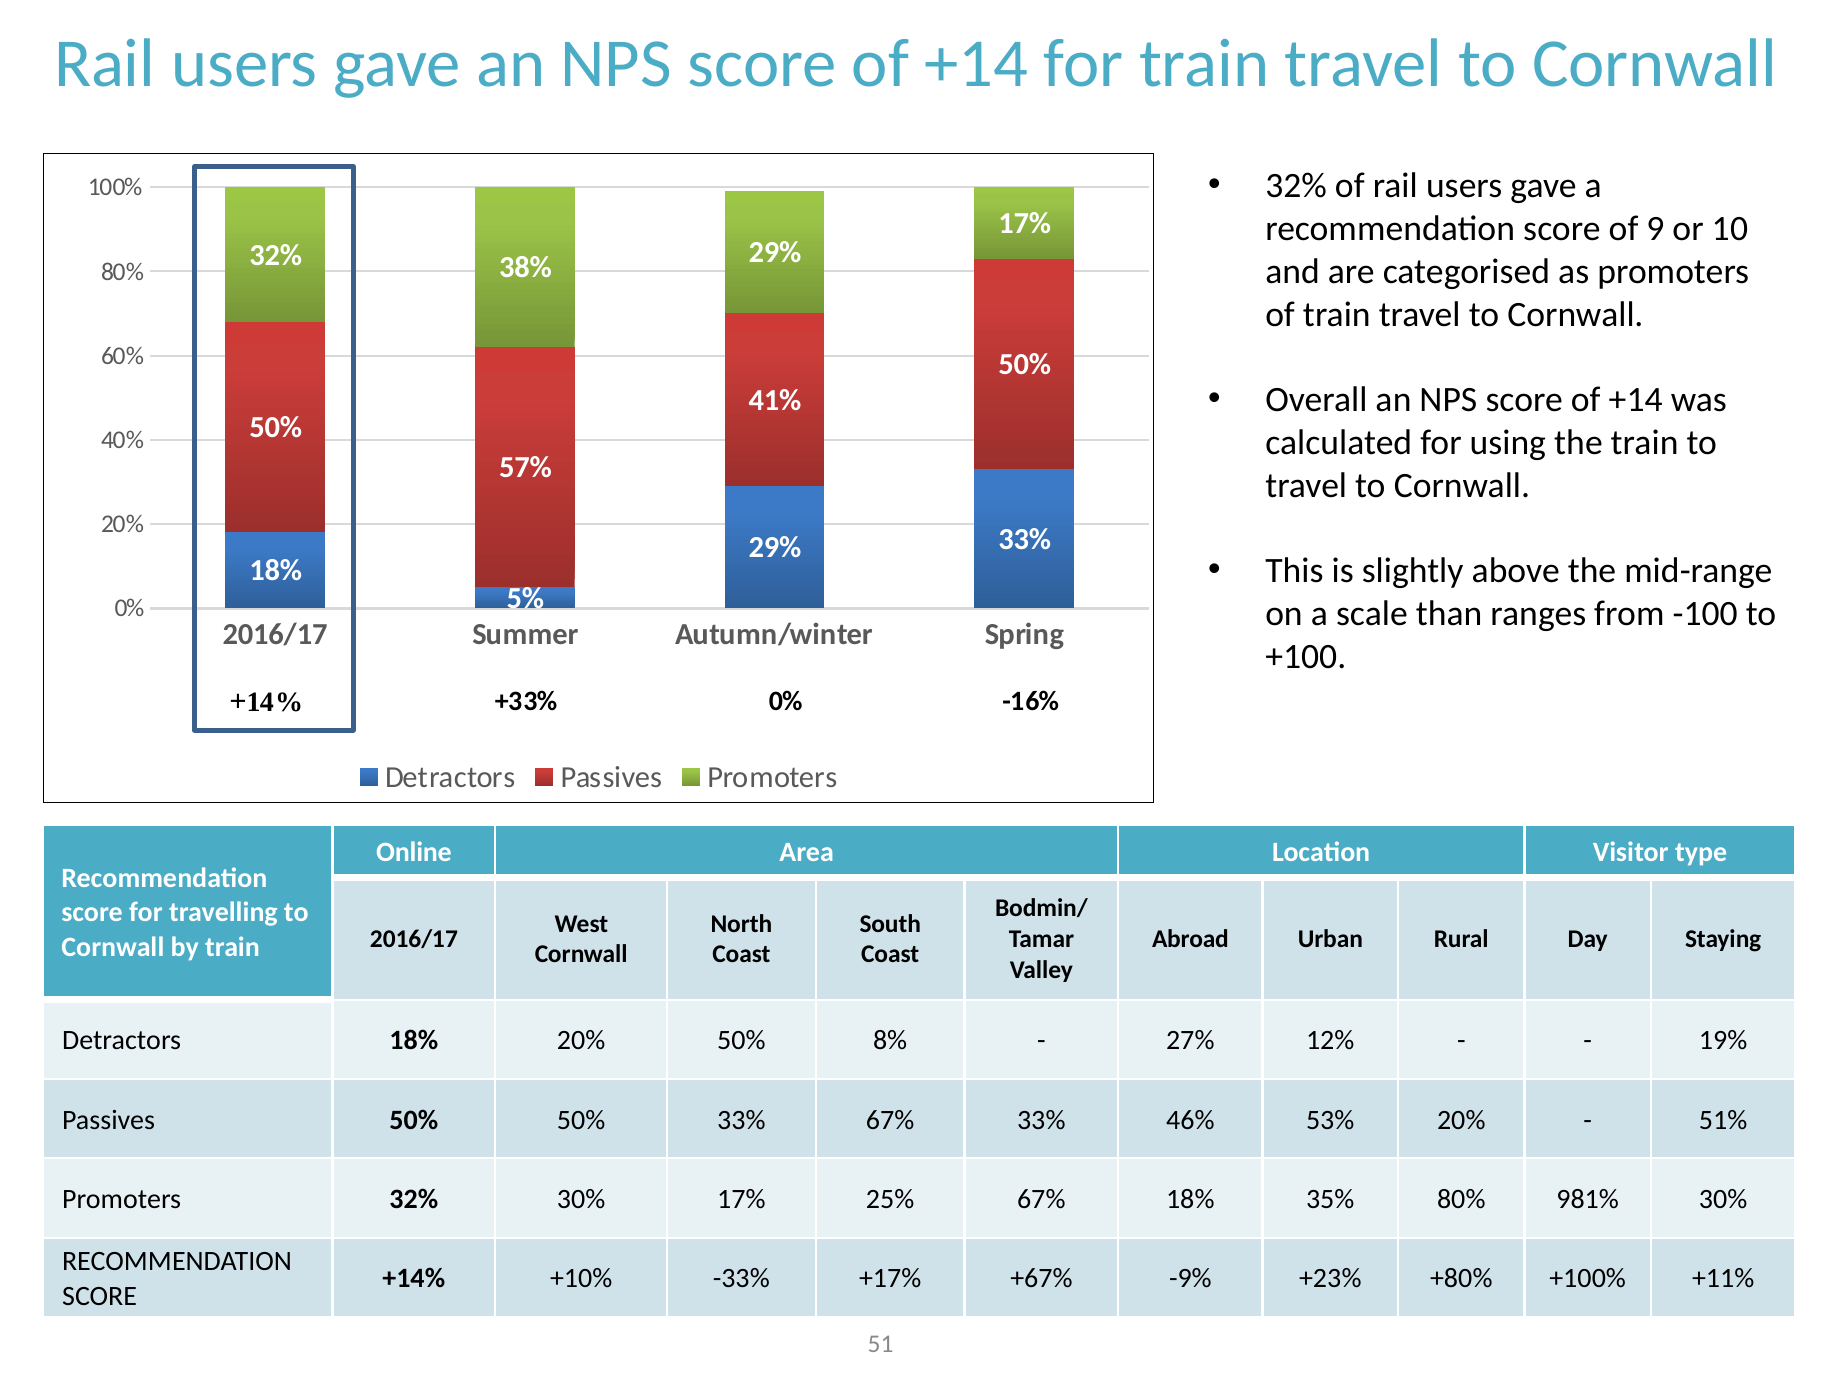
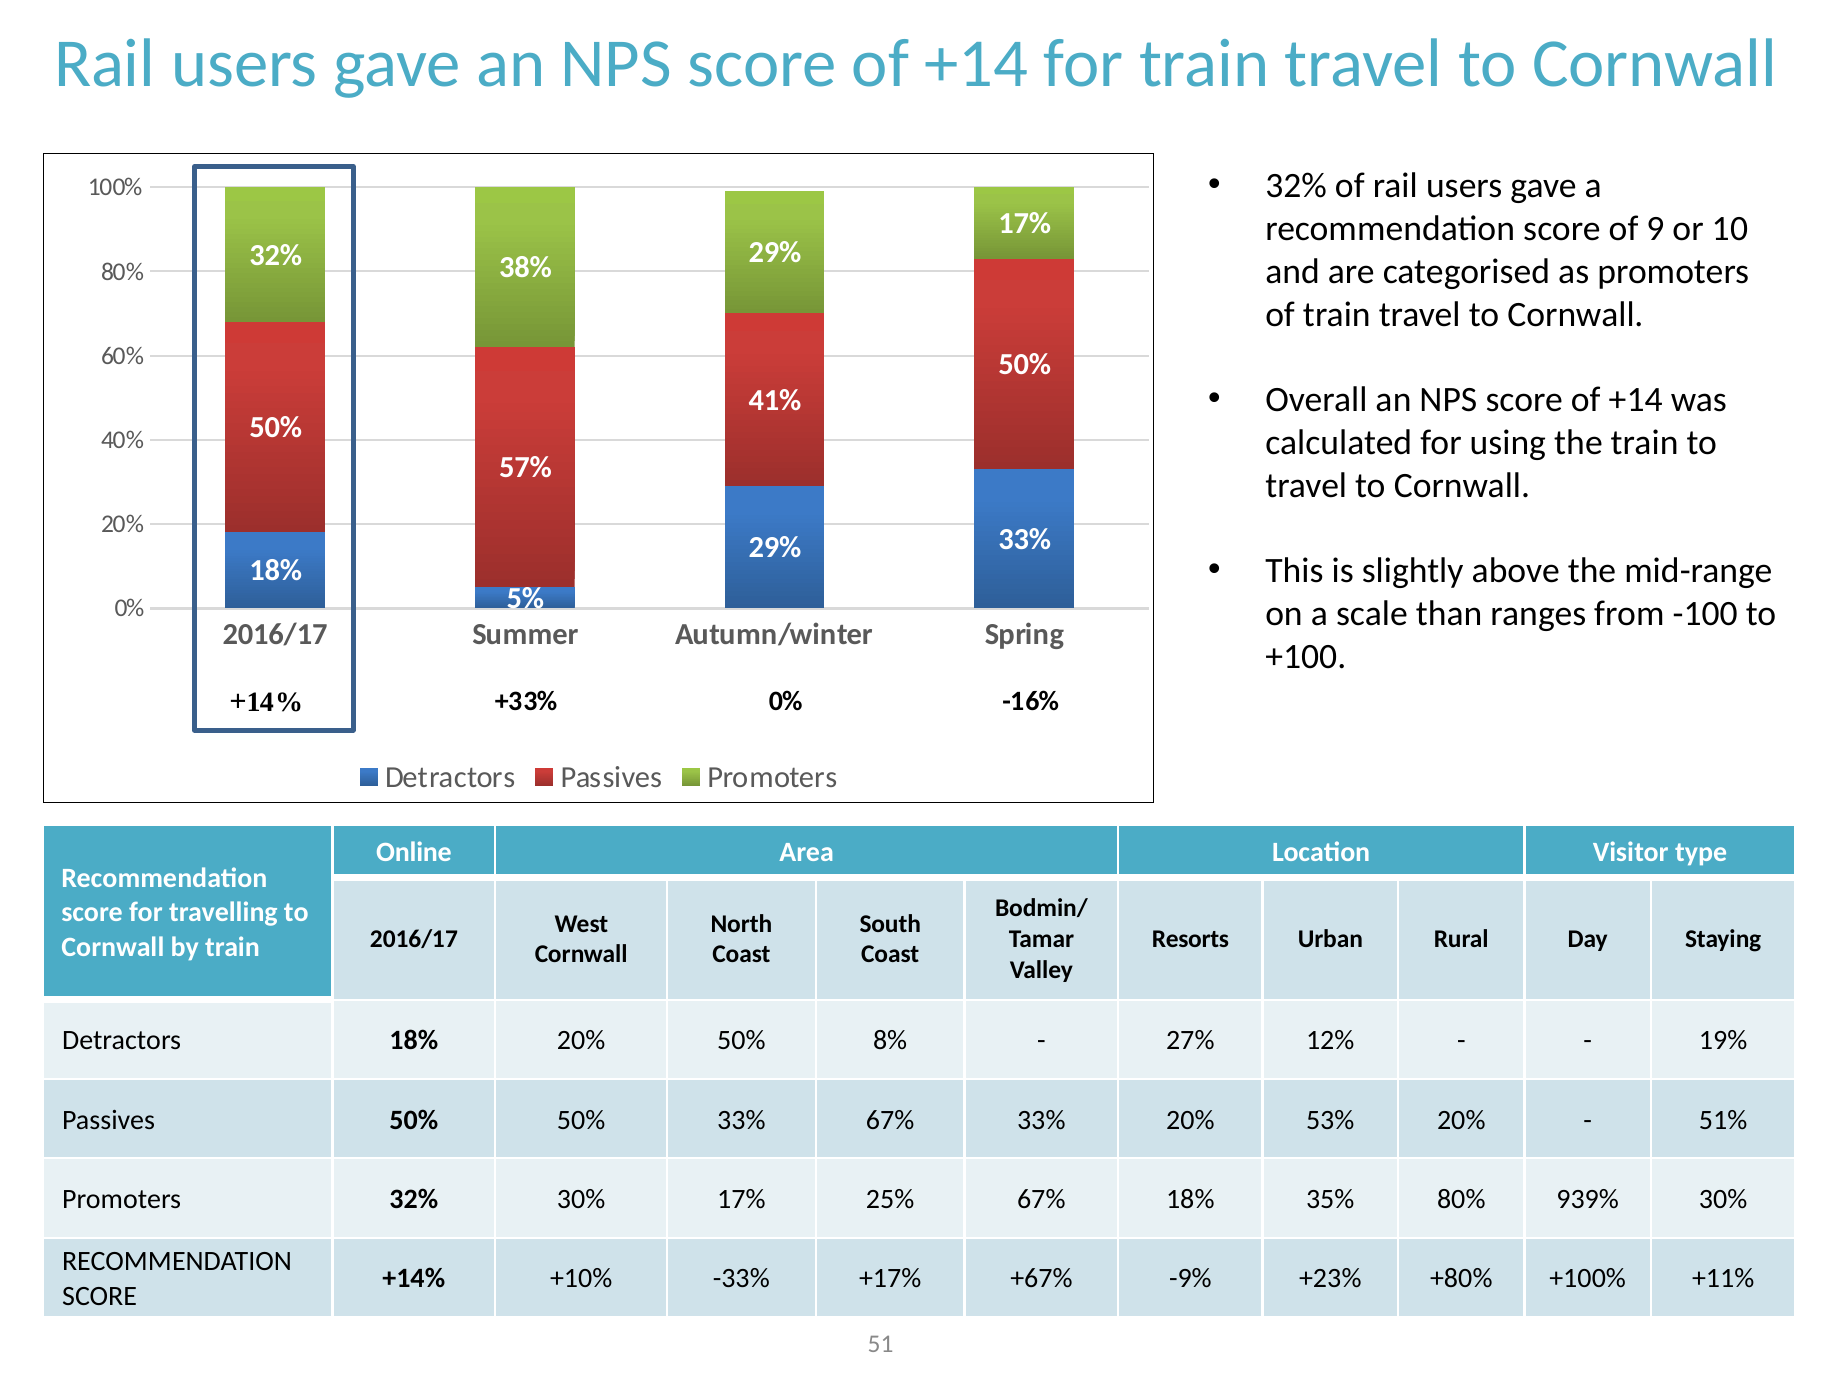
Abroad: Abroad -> Resorts (1190, 939)
33% 46%: 46% -> 20% (1190, 1120)
981%: 981% -> 939% (1588, 1199)
